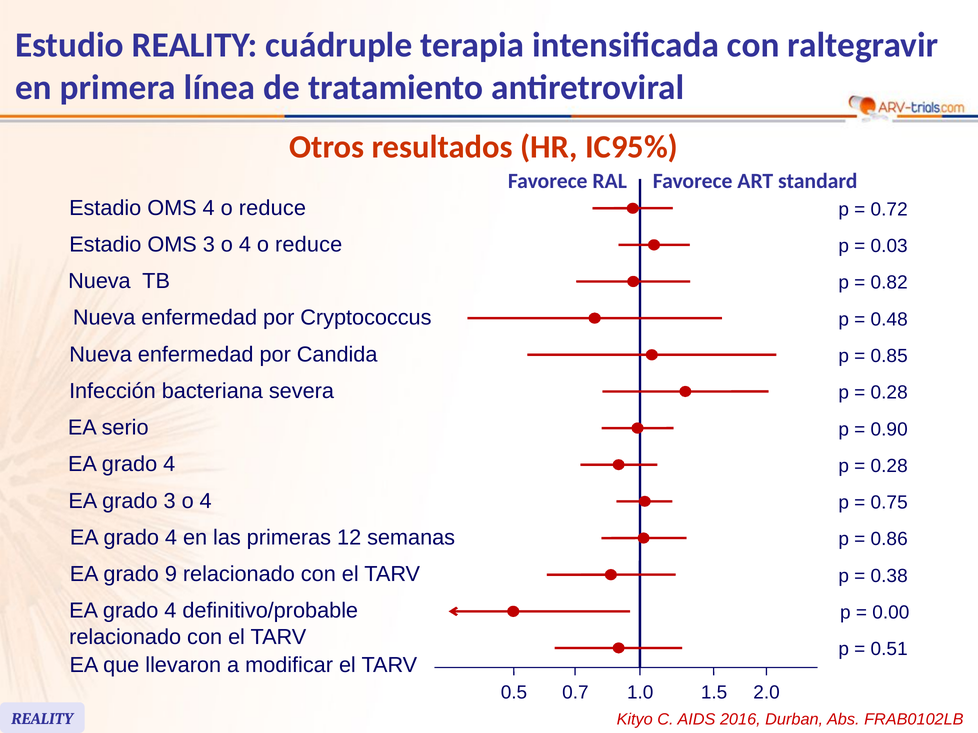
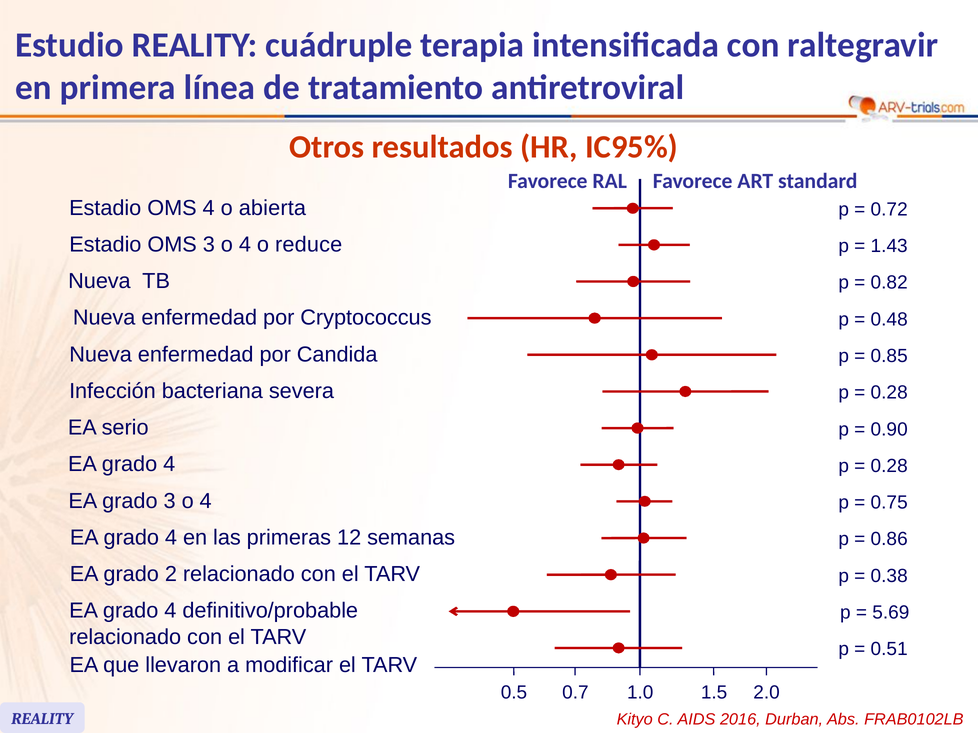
OMS 4 o reduce: reduce -> abierta (272, 208)
0.03: 0.03 -> 1.43 (889, 246)
9: 9 -> 2 (171, 575)
0.00: 0.00 -> 5.69 (891, 613)
